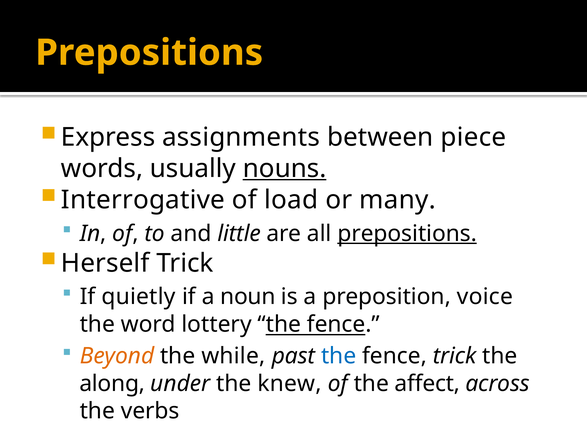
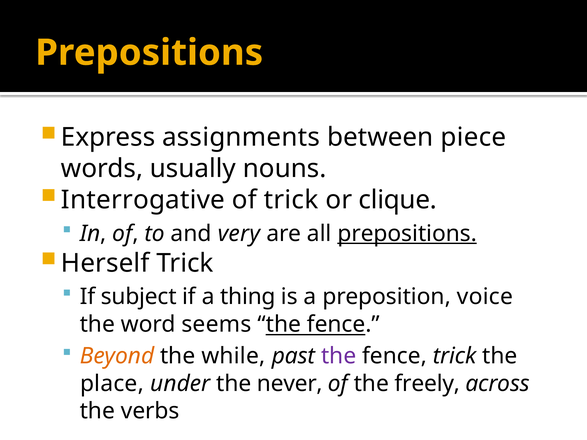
nouns underline: present -> none (285, 169)
of load: load -> trick (291, 200)
many: many -> clique (398, 200)
little: little -> very (239, 234)
quietly: quietly -> subject (139, 297)
noun: noun -> thing (248, 297)
lottery: lottery -> seems (216, 324)
the colour: blue -> purple (339, 356)
along: along -> place (112, 384)
knew: knew -> never (290, 384)
affect: affect -> freely (427, 384)
